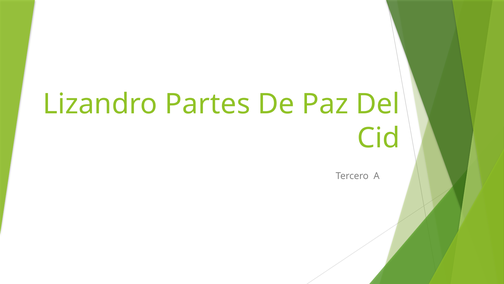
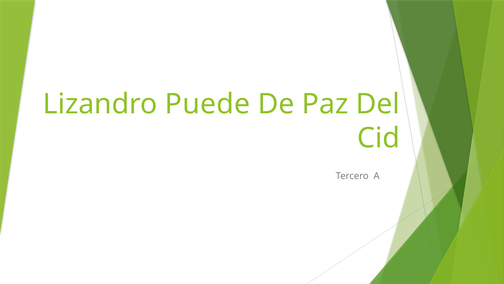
Partes: Partes -> Puede (208, 104)
